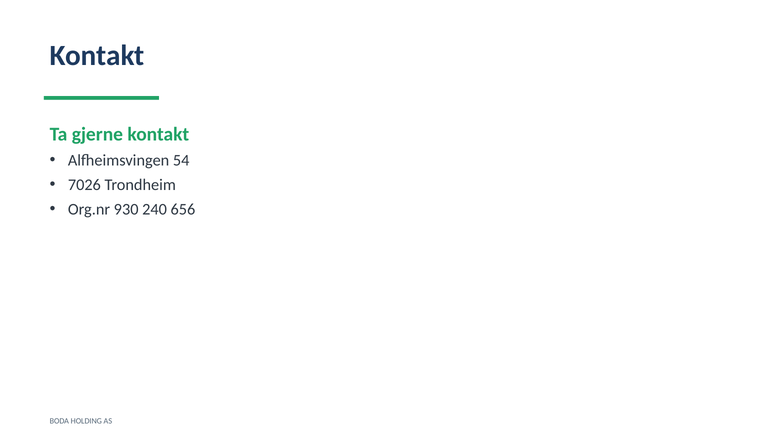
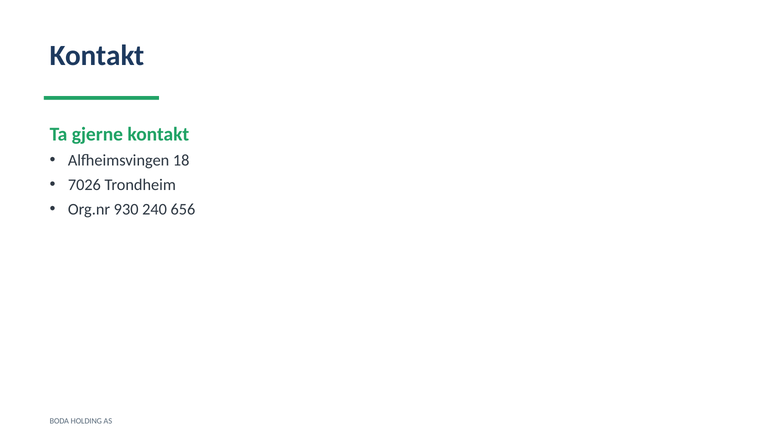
54: 54 -> 18 (181, 160)
